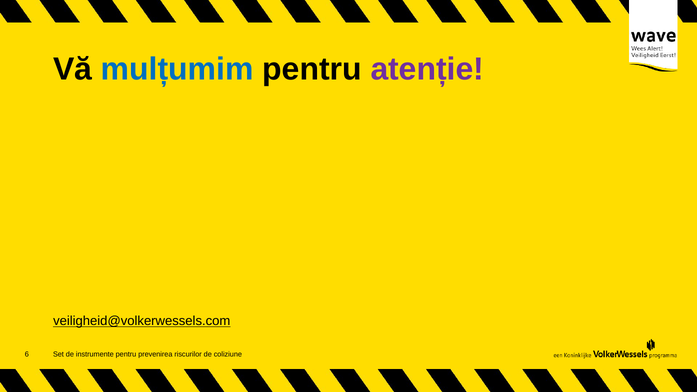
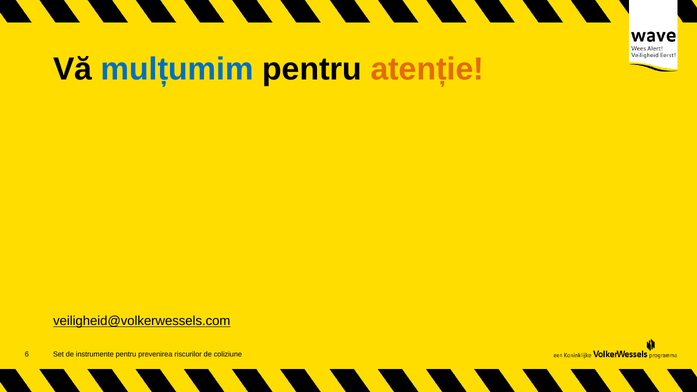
atenție colour: purple -> orange (427, 69)
